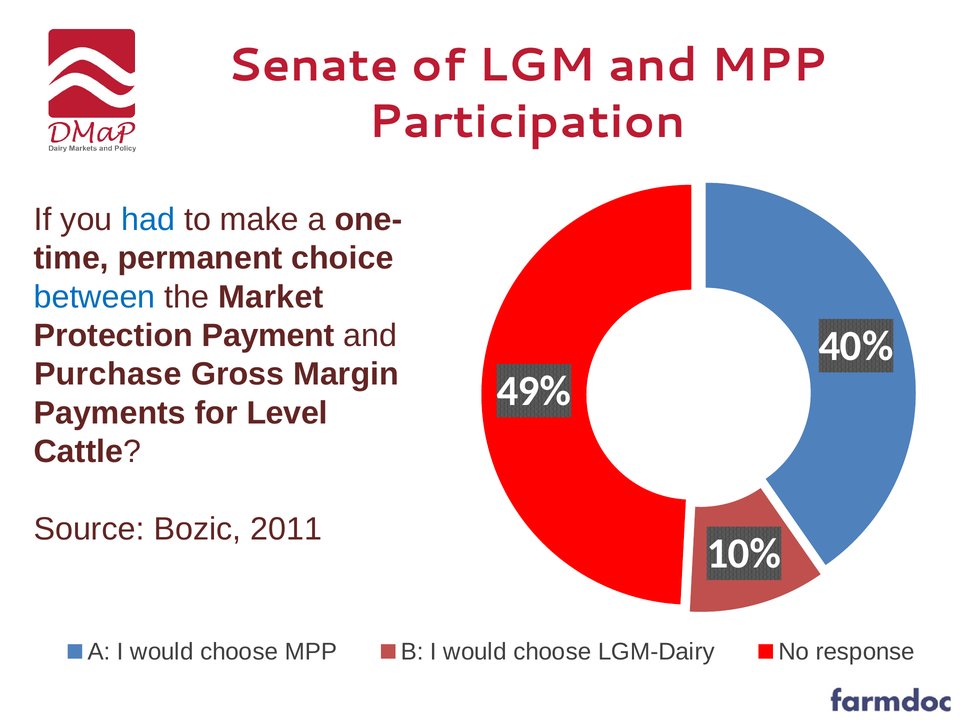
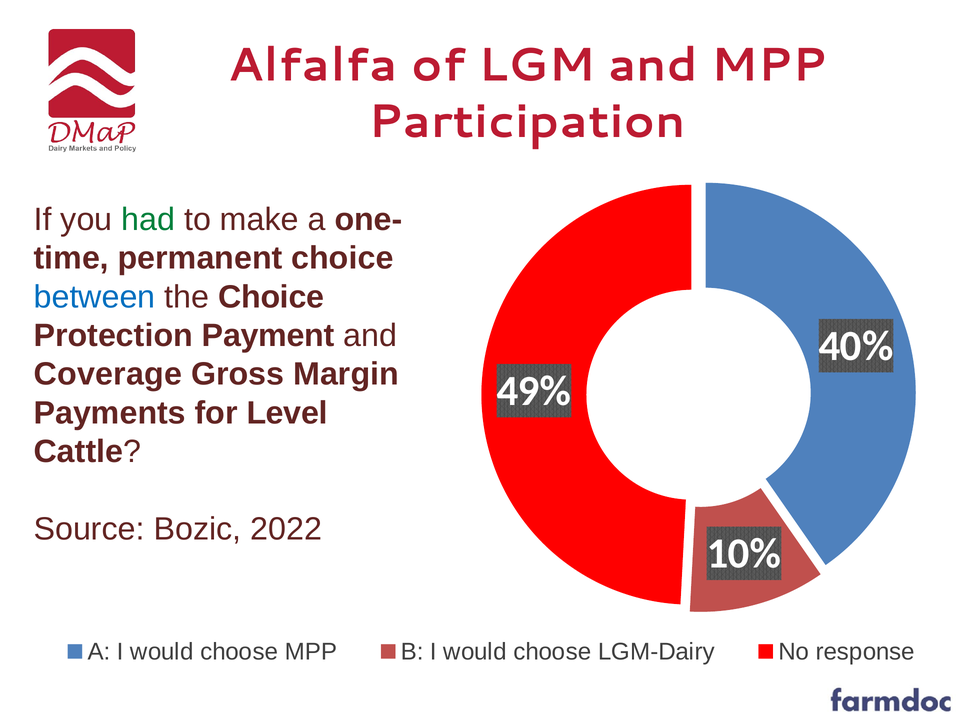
Senate: Senate -> Alfalfa (312, 65)
had colour: blue -> green (148, 220)
the Market: Market -> Choice (271, 297)
Purchase: Purchase -> Coverage (108, 374)
2011: 2011 -> 2022 (286, 529)
